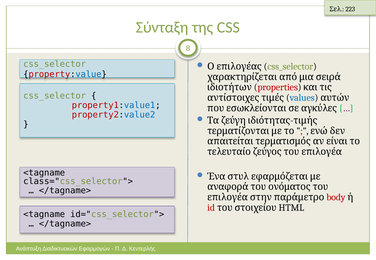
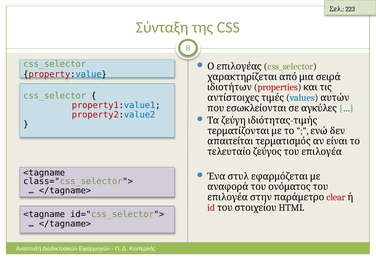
body: body -> clear (336, 197)
